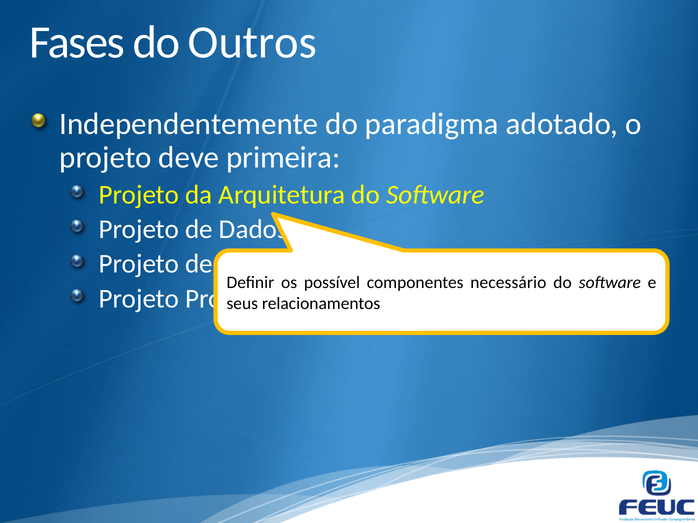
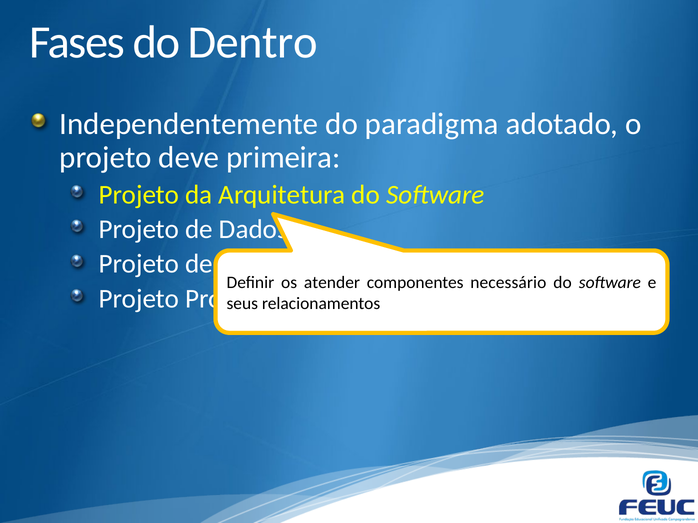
Outros: Outros -> Dentro (253, 42)
possível: possível -> atender (332, 283)
